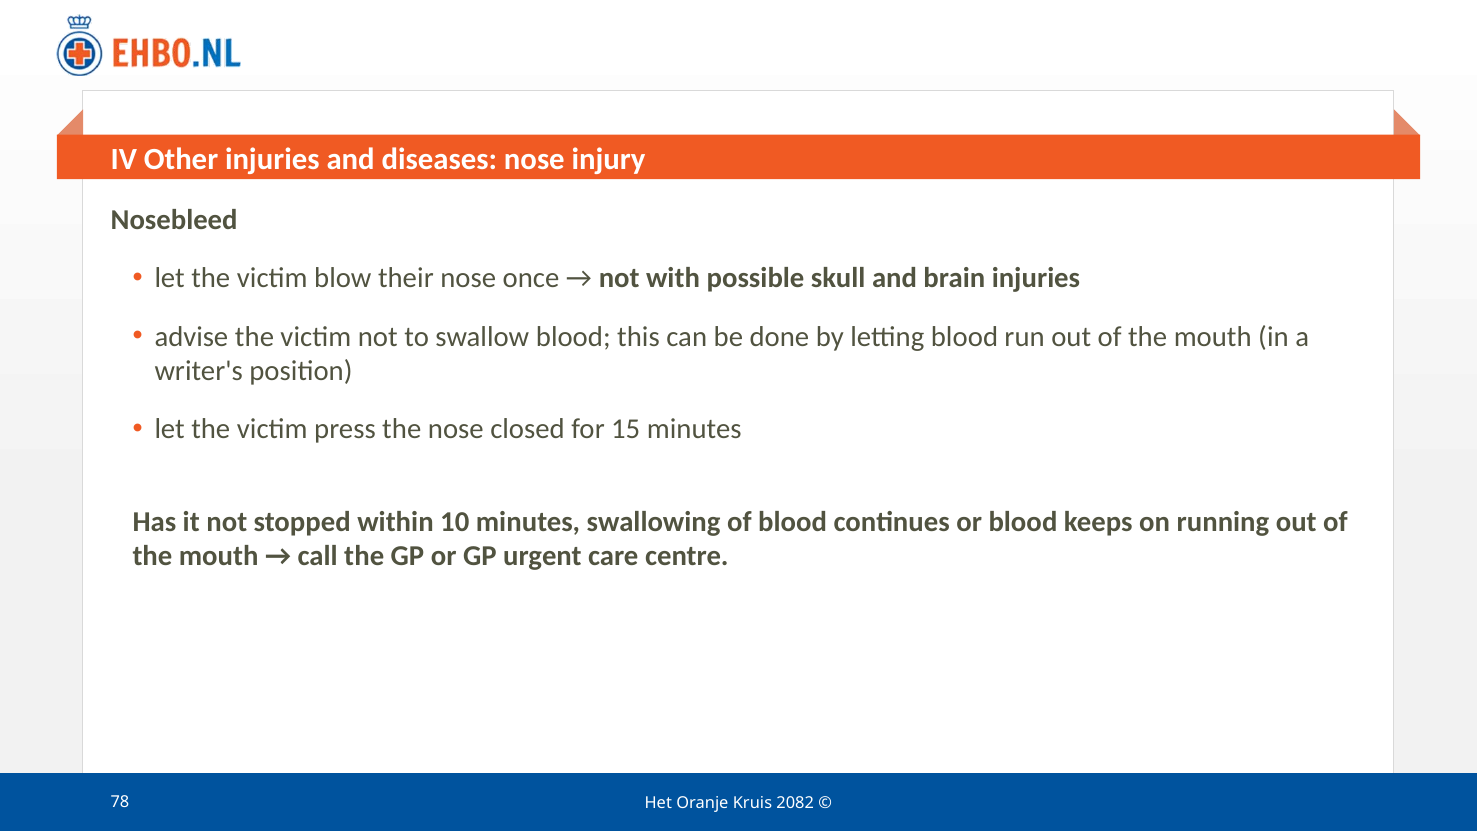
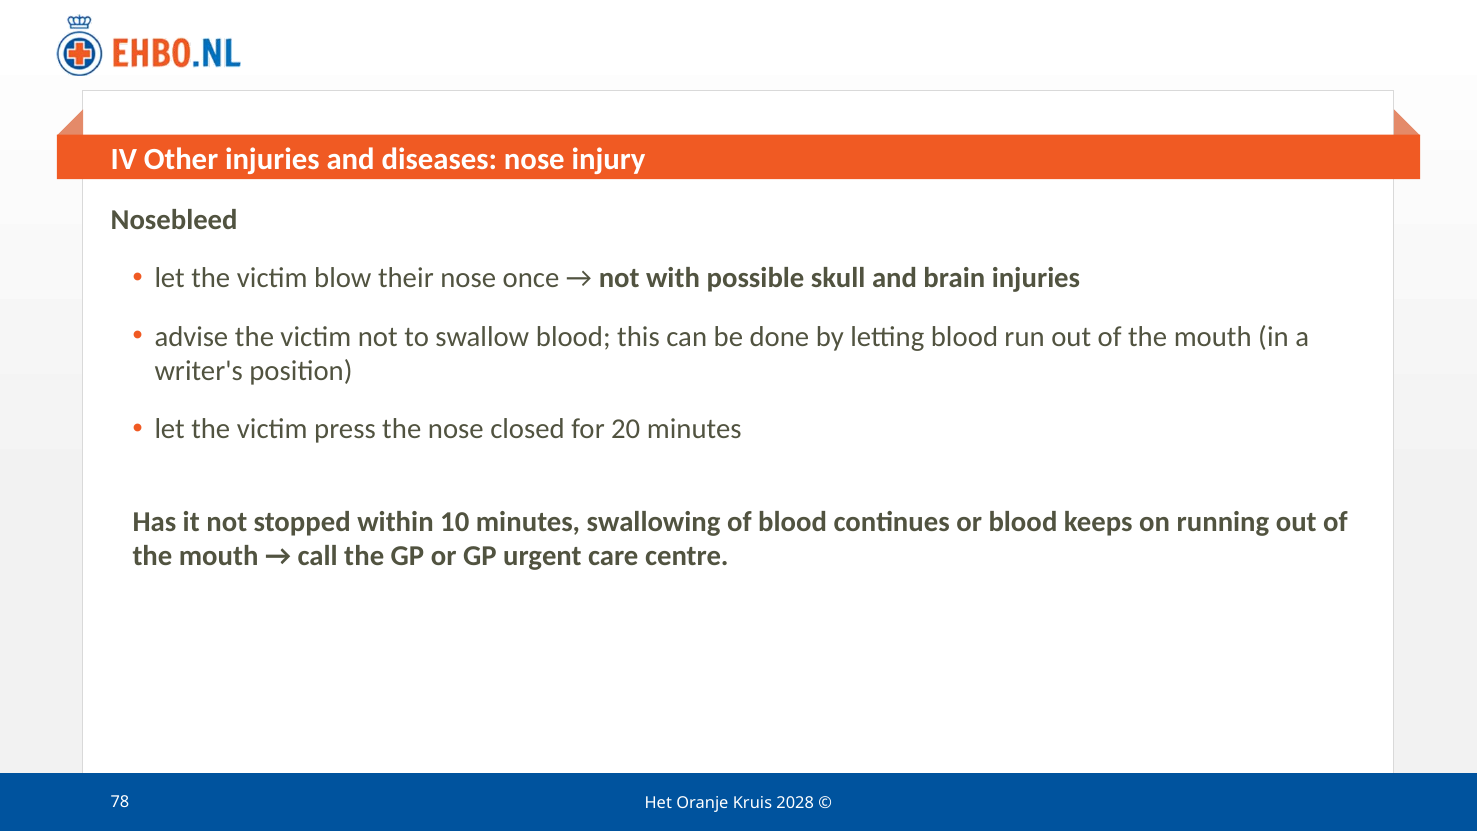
15: 15 -> 20 (626, 429)
2082: 2082 -> 2028 (795, 803)
